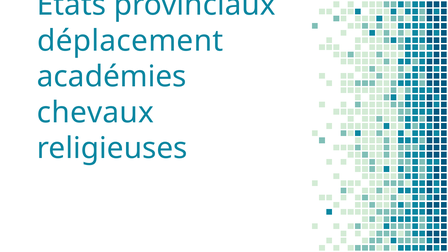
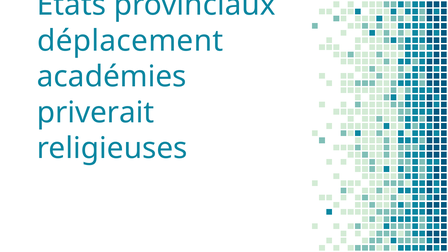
chevaux: chevaux -> priverait (96, 113)
